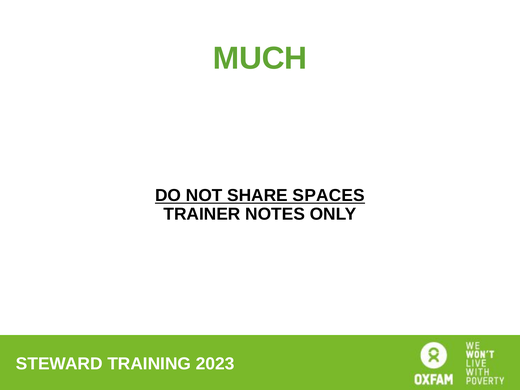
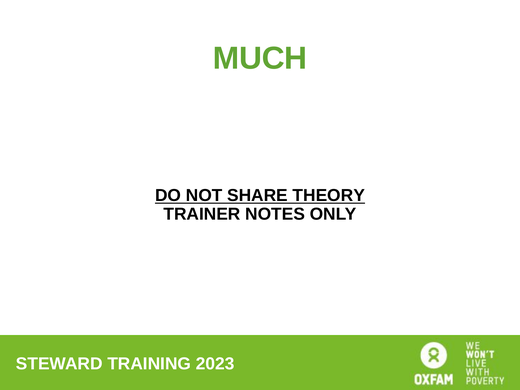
SPACES: SPACES -> THEORY (329, 195)
